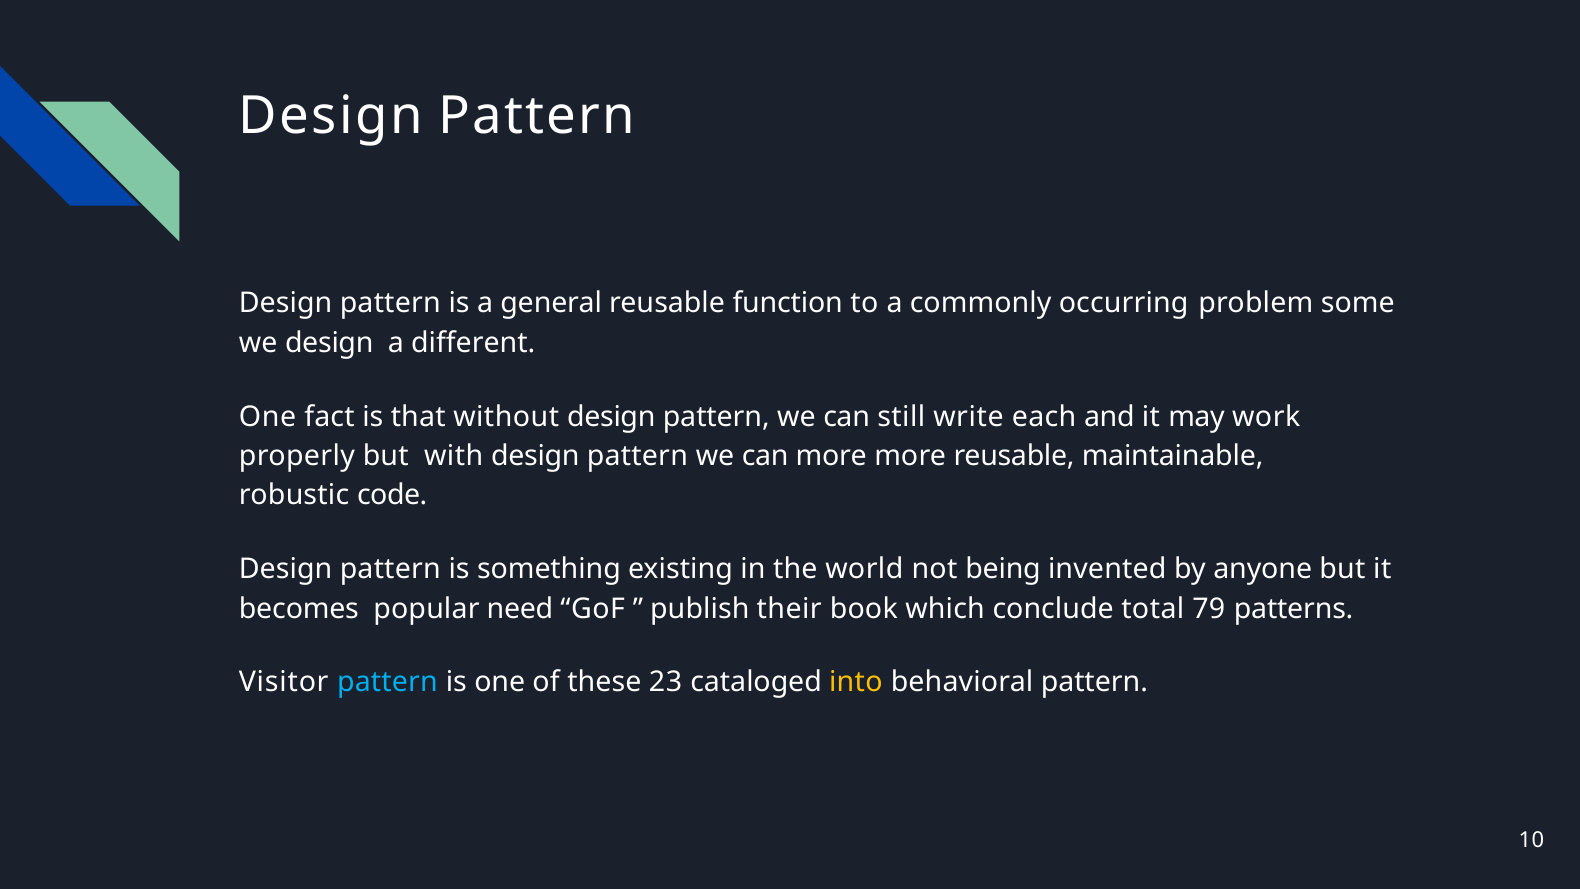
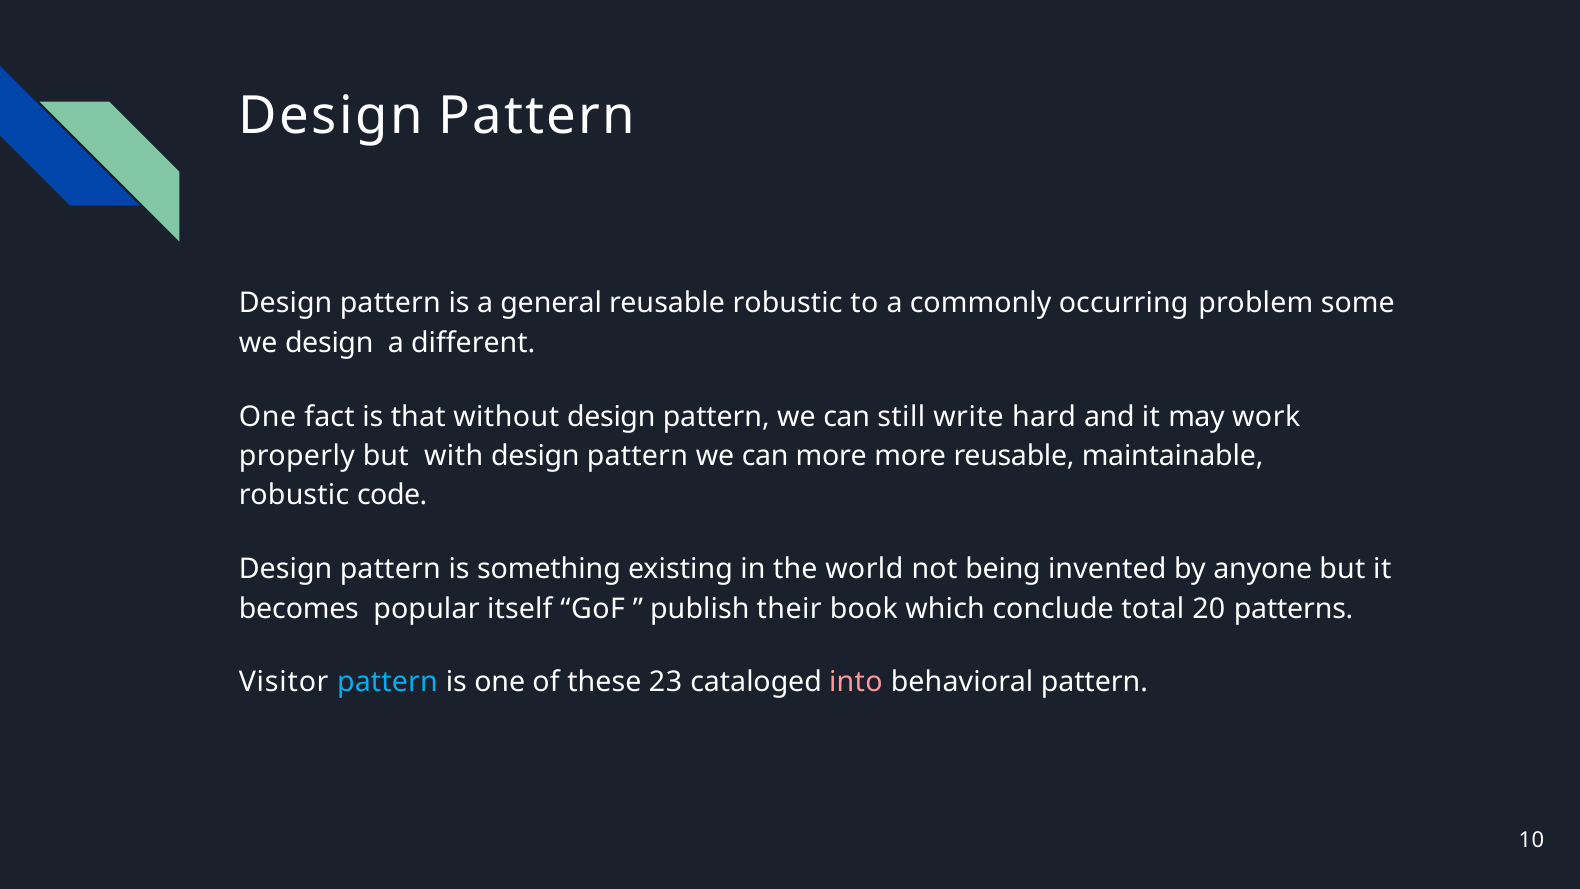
reusable function: function -> robustic (788, 303)
each: each -> hard (1044, 417)
need: need -> itself (520, 608)
79: 79 -> 20 (1209, 608)
into colour: yellow -> pink (856, 682)
